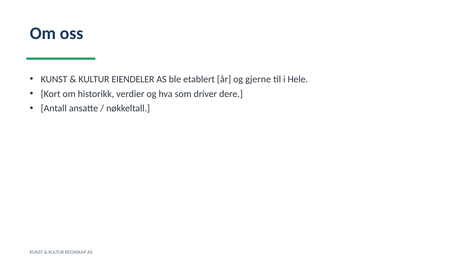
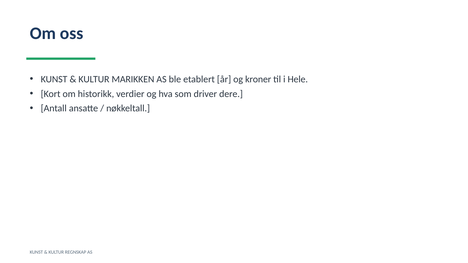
EIENDELER: EIENDELER -> MARIKKEN (133, 79)
gjerne: gjerne -> kroner (258, 79)
